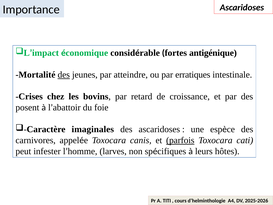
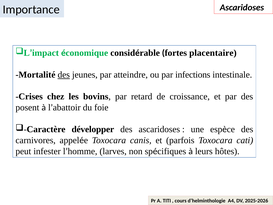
antigénique: antigénique -> placentaire (213, 53)
erratiques: erratiques -> infections (193, 75)
imaginales: imaginales -> développer (93, 129)
parfois underline: present -> none (180, 140)
